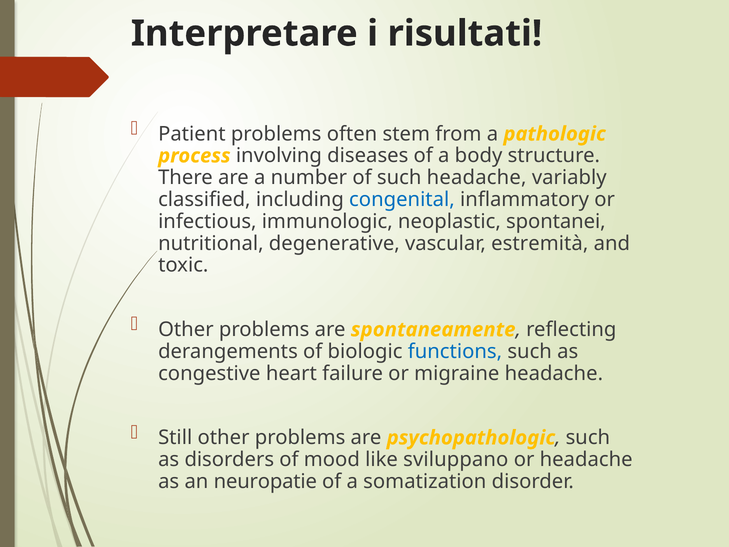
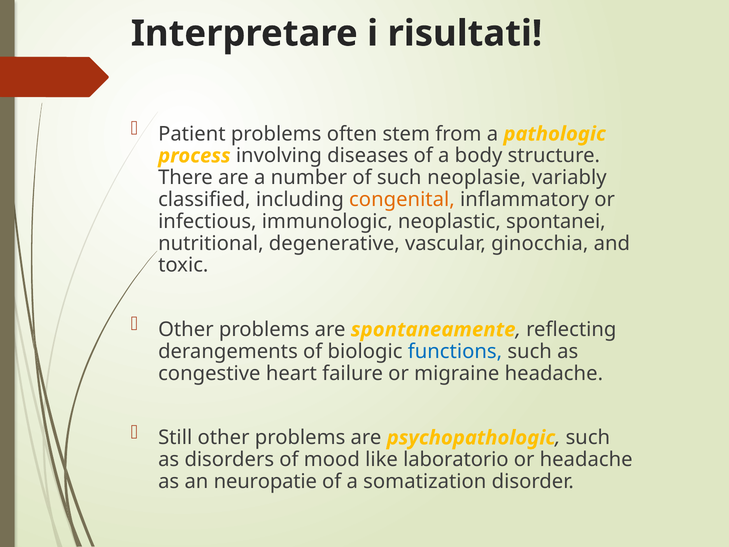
such headache: headache -> neoplasie (477, 178)
congenital colour: blue -> orange (402, 199)
estremità: estremità -> ginocchia (540, 243)
sviluppano: sviluppano -> laboratorio (456, 459)
